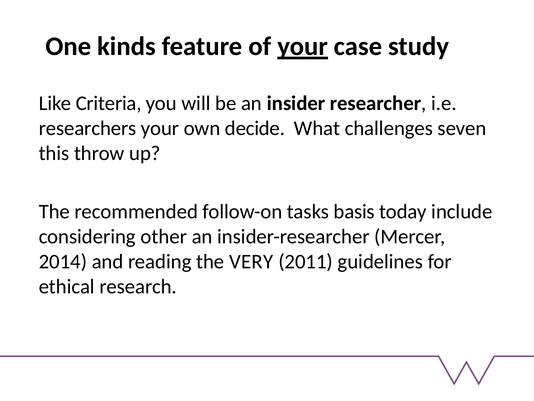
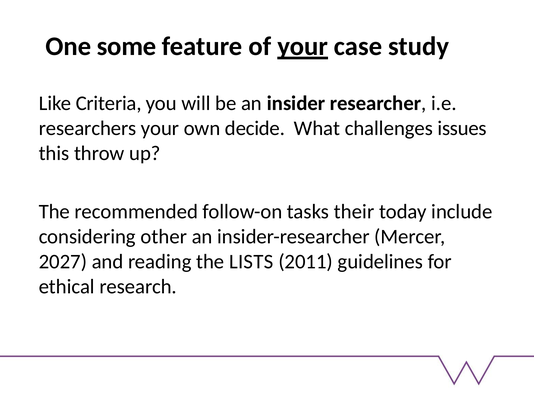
kinds: kinds -> some (127, 46)
seven: seven -> issues (462, 128)
basis: basis -> their (354, 211)
2014: 2014 -> 2027 (63, 261)
VERY: VERY -> LISTS (251, 261)
